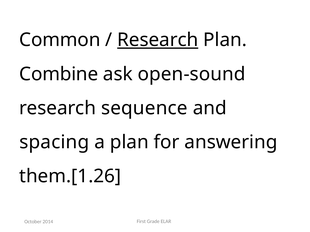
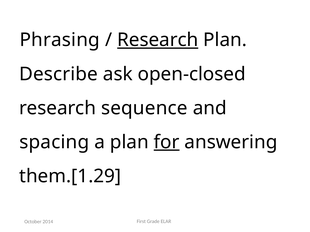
Common: Common -> Phrasing (60, 40)
Combine: Combine -> Describe (59, 74)
open-sound: open-sound -> open-closed (192, 74)
for underline: none -> present (167, 142)
them.[1.26: them.[1.26 -> them.[1.29 (70, 176)
